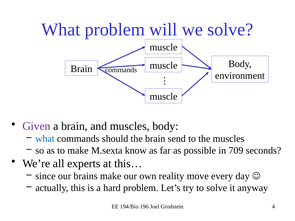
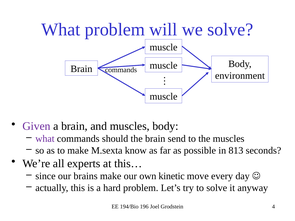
what colour: blue -> purple (45, 139)
709: 709 -> 813 (236, 151)
reality: reality -> kinetic (172, 176)
